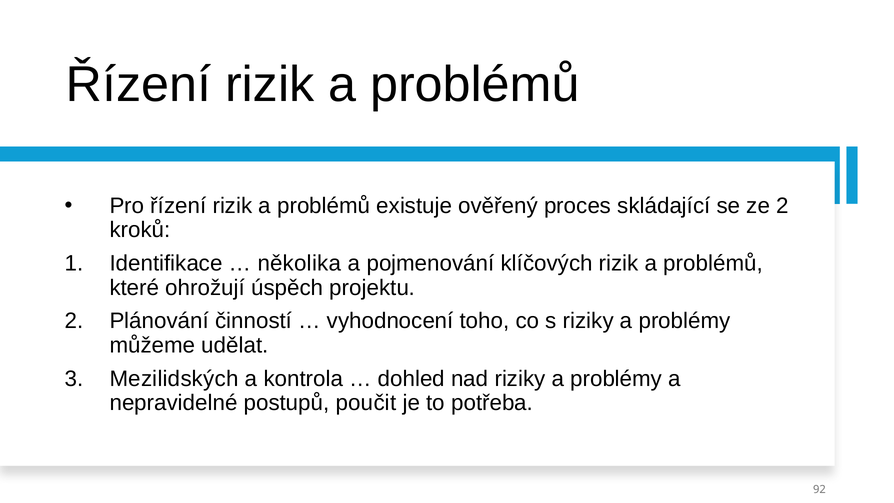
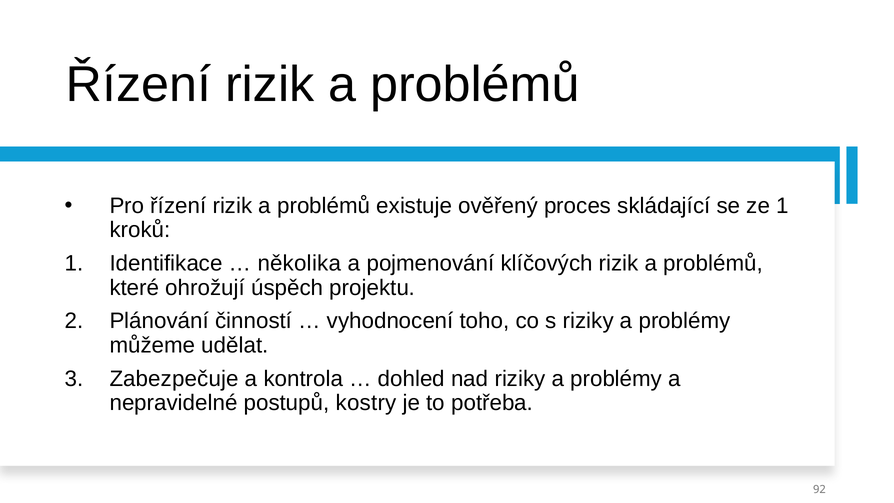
ze 2: 2 -> 1 (783, 206)
Mezilidských: Mezilidských -> Zabezpečuje (174, 379)
poučit: poučit -> kostry (366, 403)
